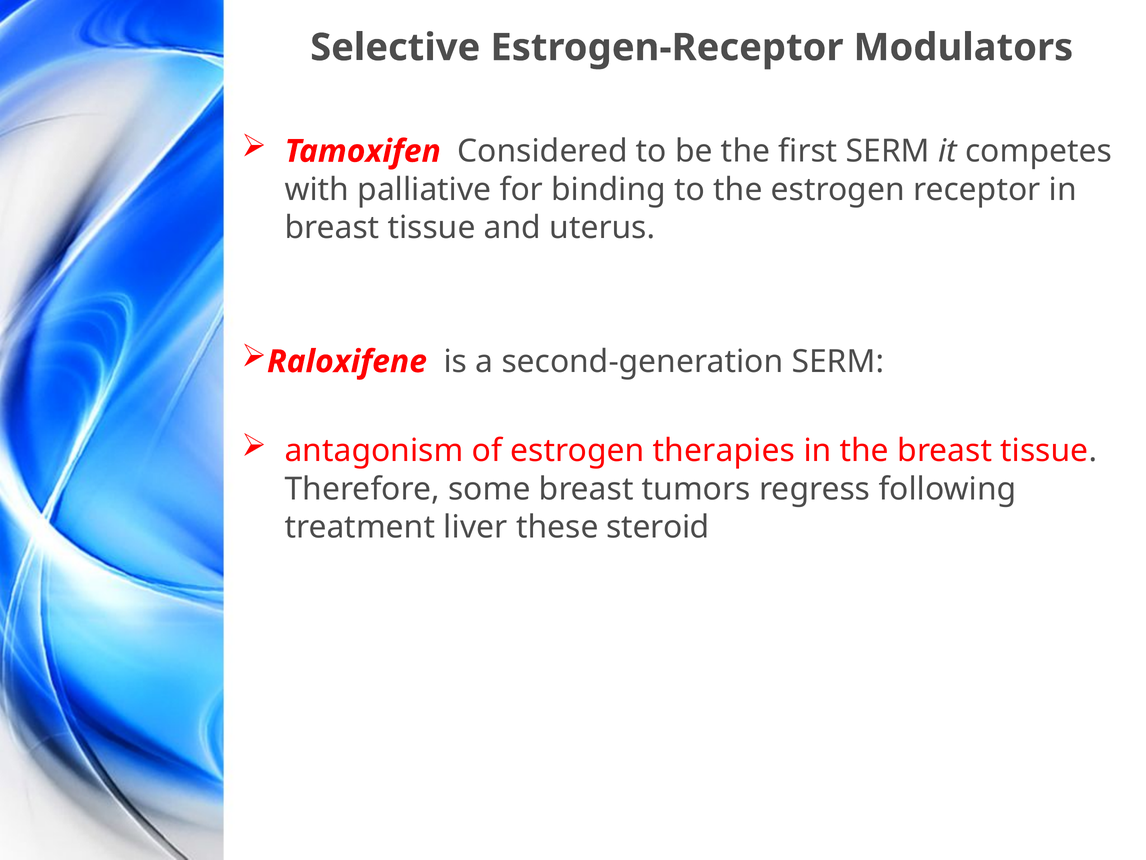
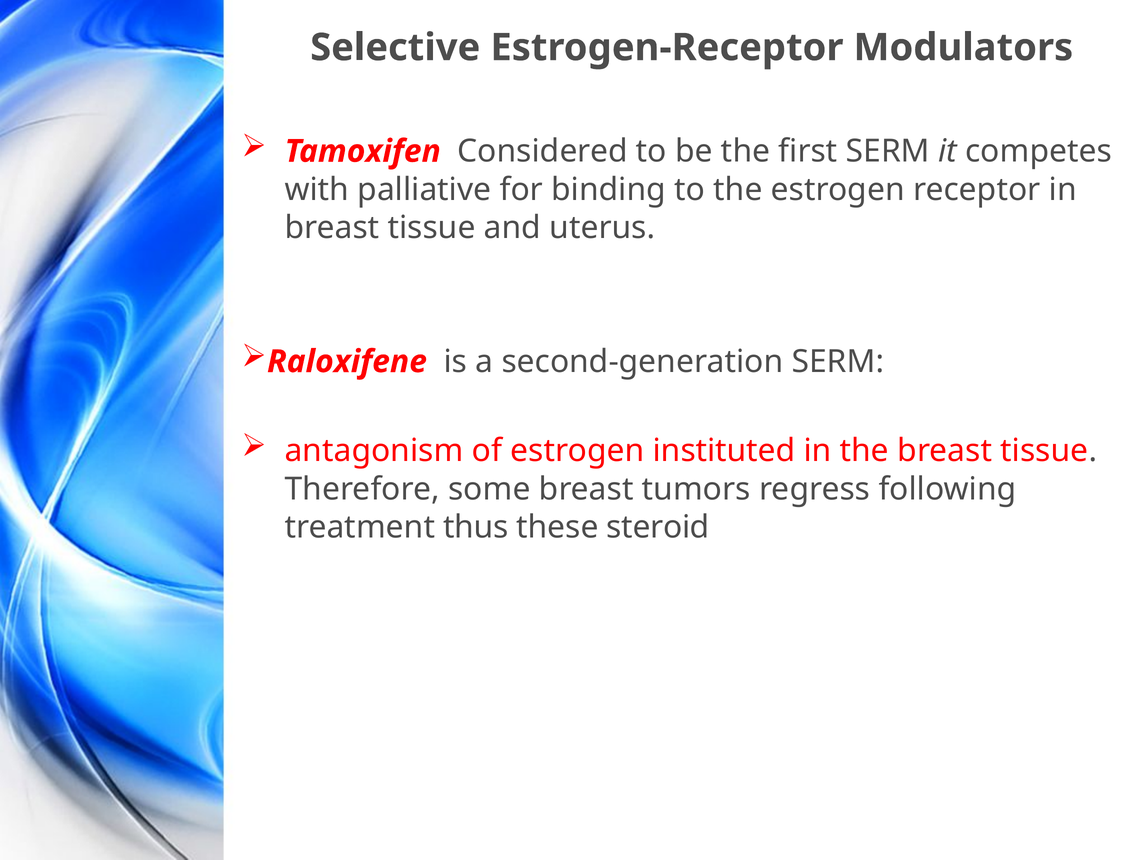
therapies: therapies -> instituted (724, 451)
liver: liver -> thus (476, 527)
